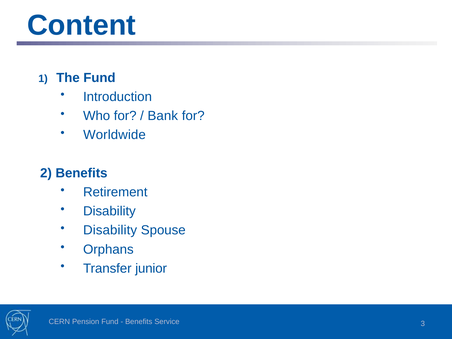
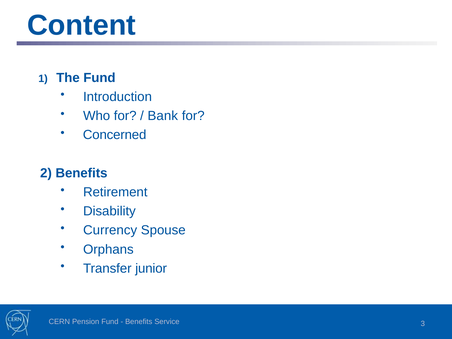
Worldwide: Worldwide -> Concerned (115, 135)
Disability: Disability -> Currency (110, 230)
